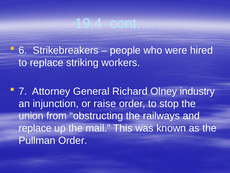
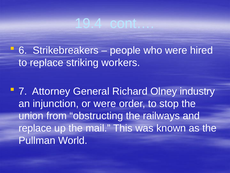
or raise: raise -> were (105, 103)
Pullman Order: Order -> World (73, 140)
